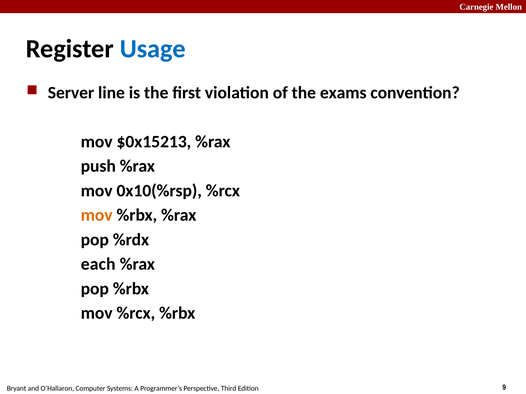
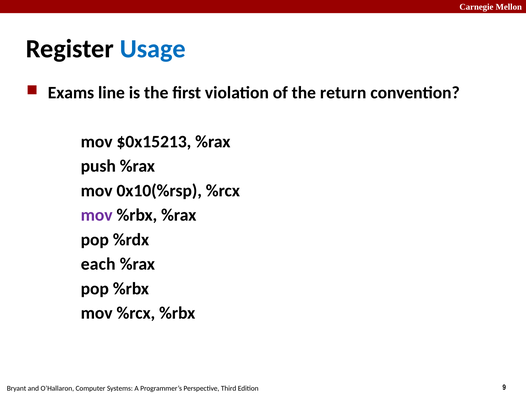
Server: Server -> Exams (71, 93)
exams: exams -> return (343, 93)
mov colour: orange -> purple (97, 215)
